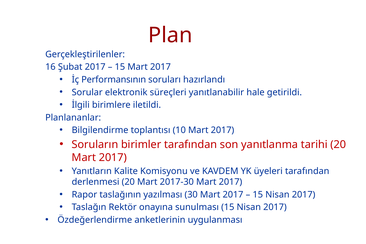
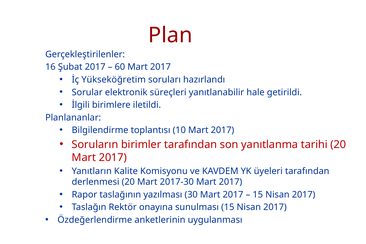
15: 15 -> 60 (120, 67)
Performansının: Performansının -> Yükseköğretim (114, 80)
